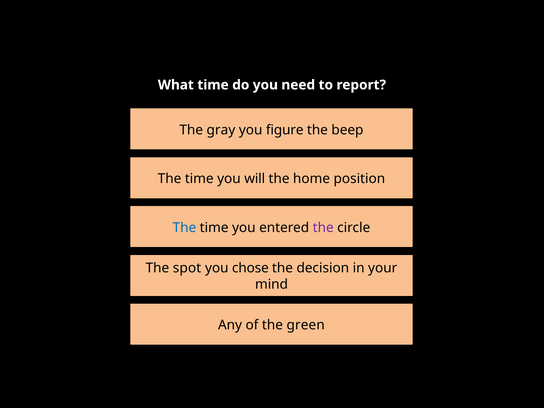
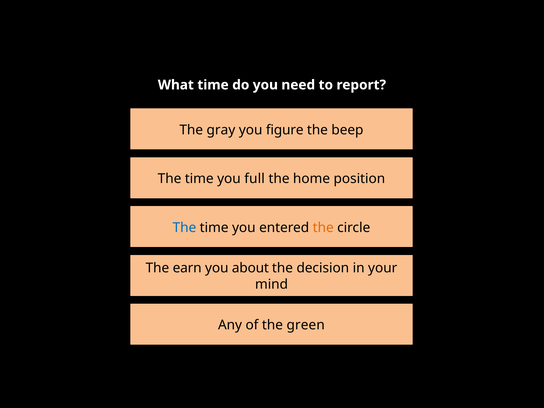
will: will -> full (255, 179)
the colour: purple -> orange (323, 228)
spot: spot -> earn (187, 268)
chose: chose -> about (250, 268)
